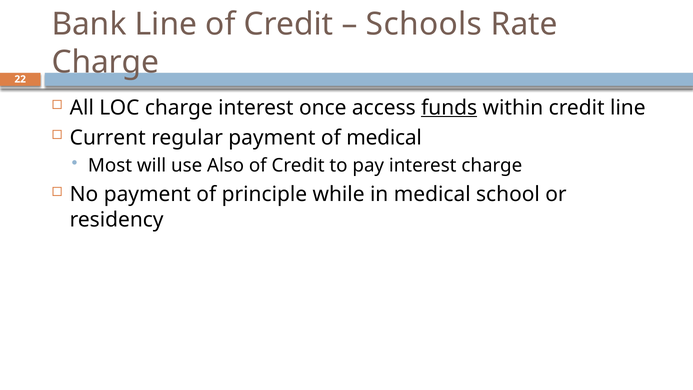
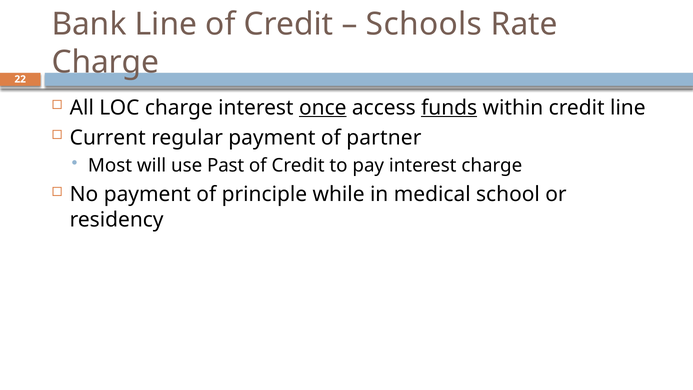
once underline: none -> present (323, 108)
of medical: medical -> partner (384, 138)
Also: Also -> Past (226, 165)
